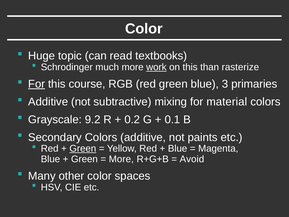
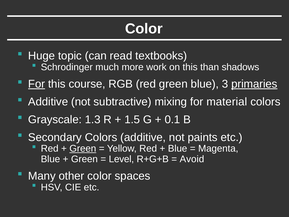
work underline: present -> none (156, 67)
rasterize: rasterize -> shadows (240, 67)
primaries underline: none -> present (254, 84)
9.2: 9.2 -> 1.3 (93, 119)
0.2: 0.2 -> 1.5 (132, 119)
More: More -> Level (121, 159)
